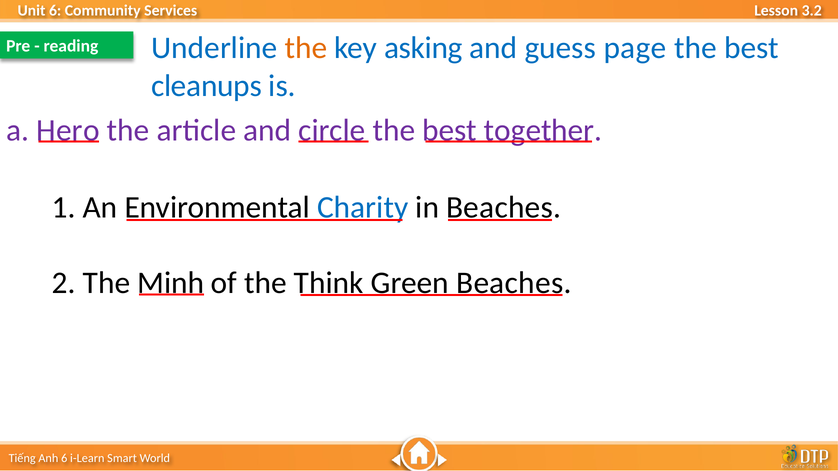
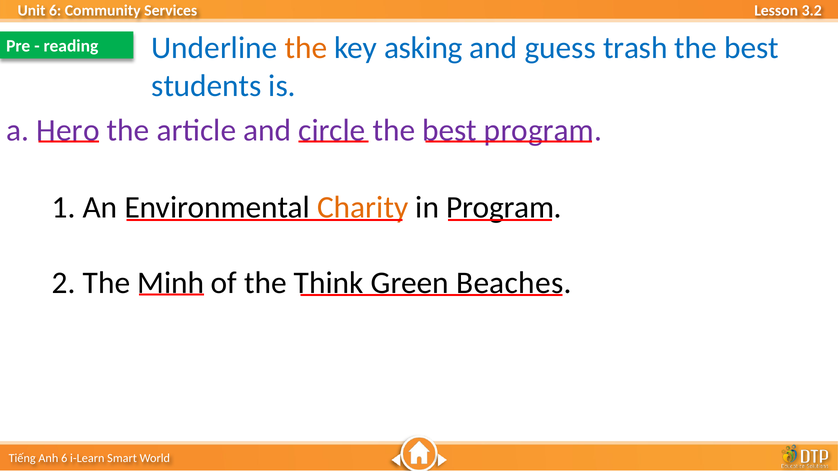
page: page -> trash (635, 48)
cleanups: cleanups -> students (206, 86)
best together: together -> program (543, 131)
Charity colour: blue -> orange (363, 207)
in Beaches: Beaches -> Program (504, 207)
